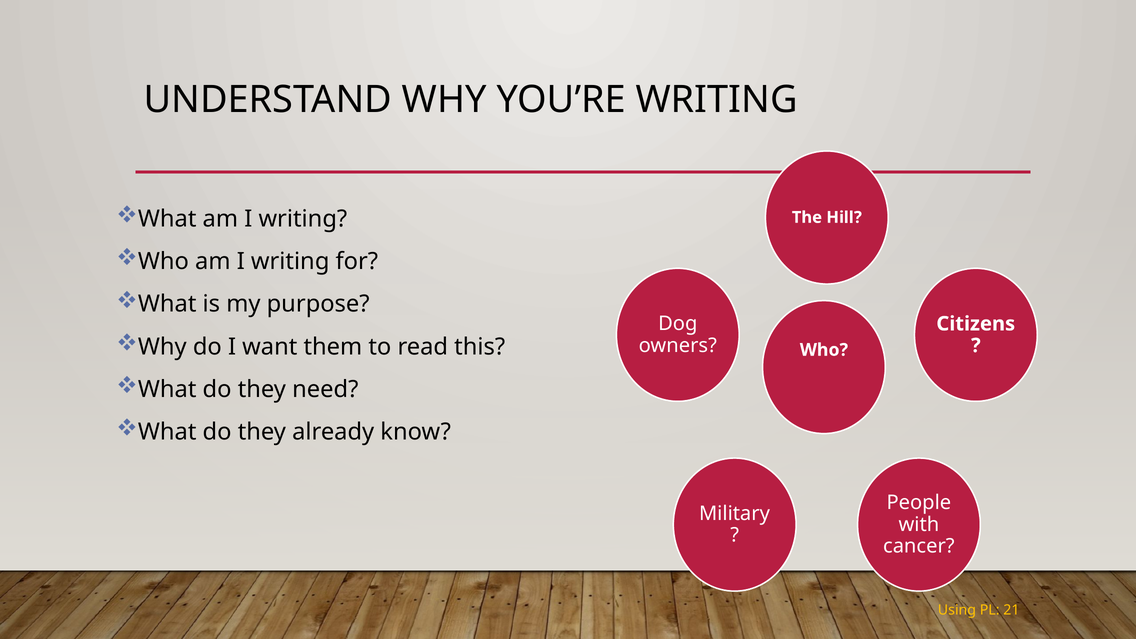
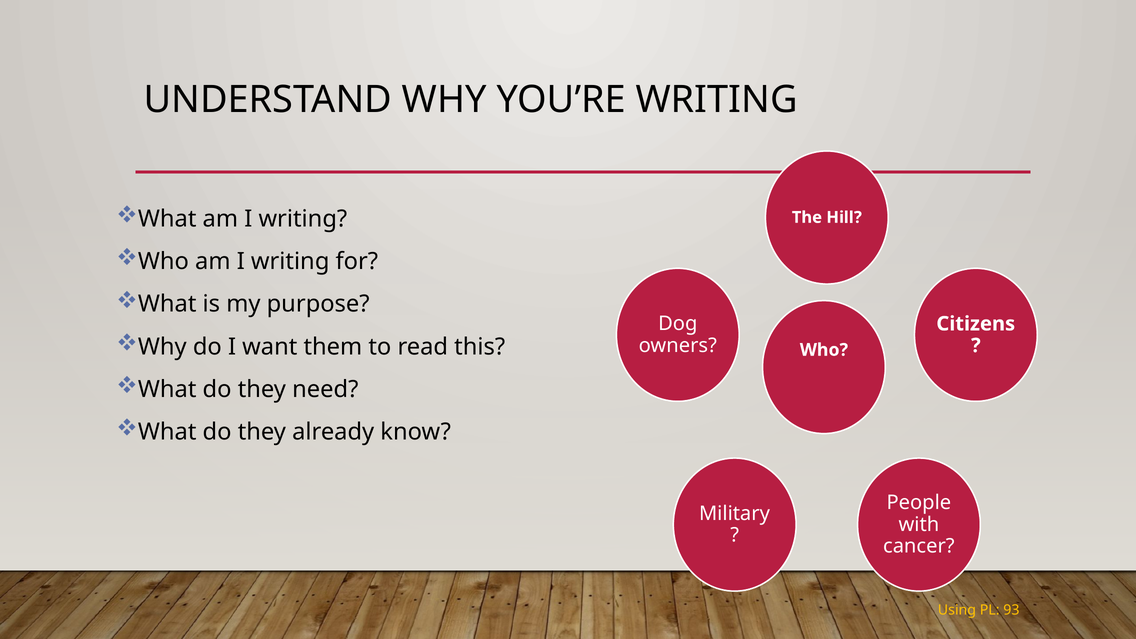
21: 21 -> 93 (1011, 610)
